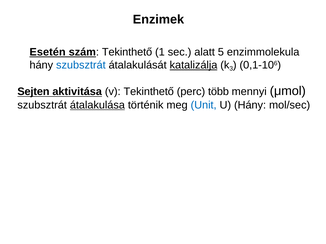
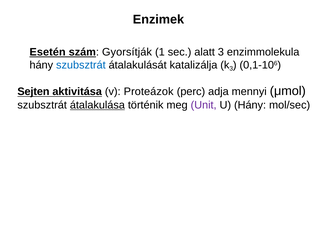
szám Tekinthető: Tekinthető -> Gyorsítják (127, 52)
alatt 5: 5 -> 3 (221, 52)
katalizálja underline: present -> none (194, 65)
v Tekinthető: Tekinthető -> Proteázok (149, 92)
több: több -> adja (218, 92)
Unit colour: blue -> purple (204, 105)
